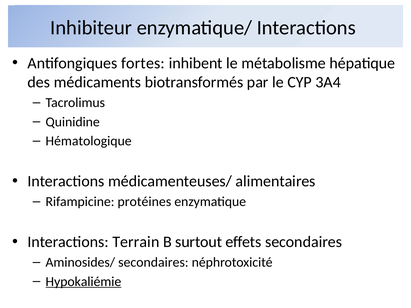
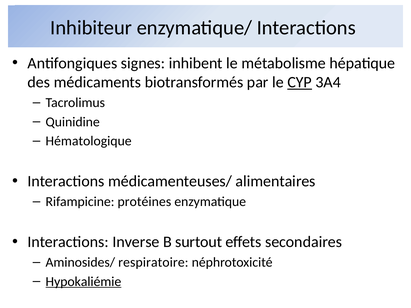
fortes: fortes -> signes (143, 63)
CYP underline: none -> present (300, 82)
Terrain: Terrain -> Inverse (136, 242)
Aminosides/ secondaires: secondaires -> respiratoire (153, 263)
